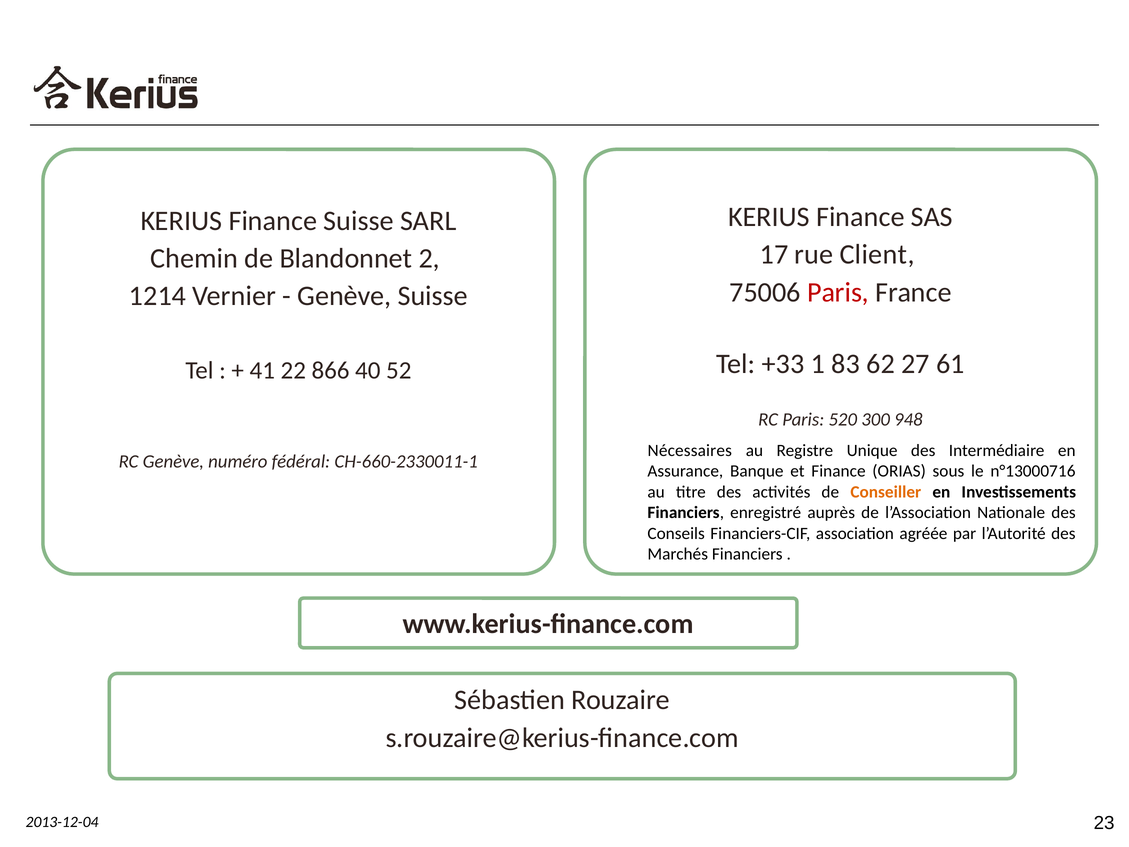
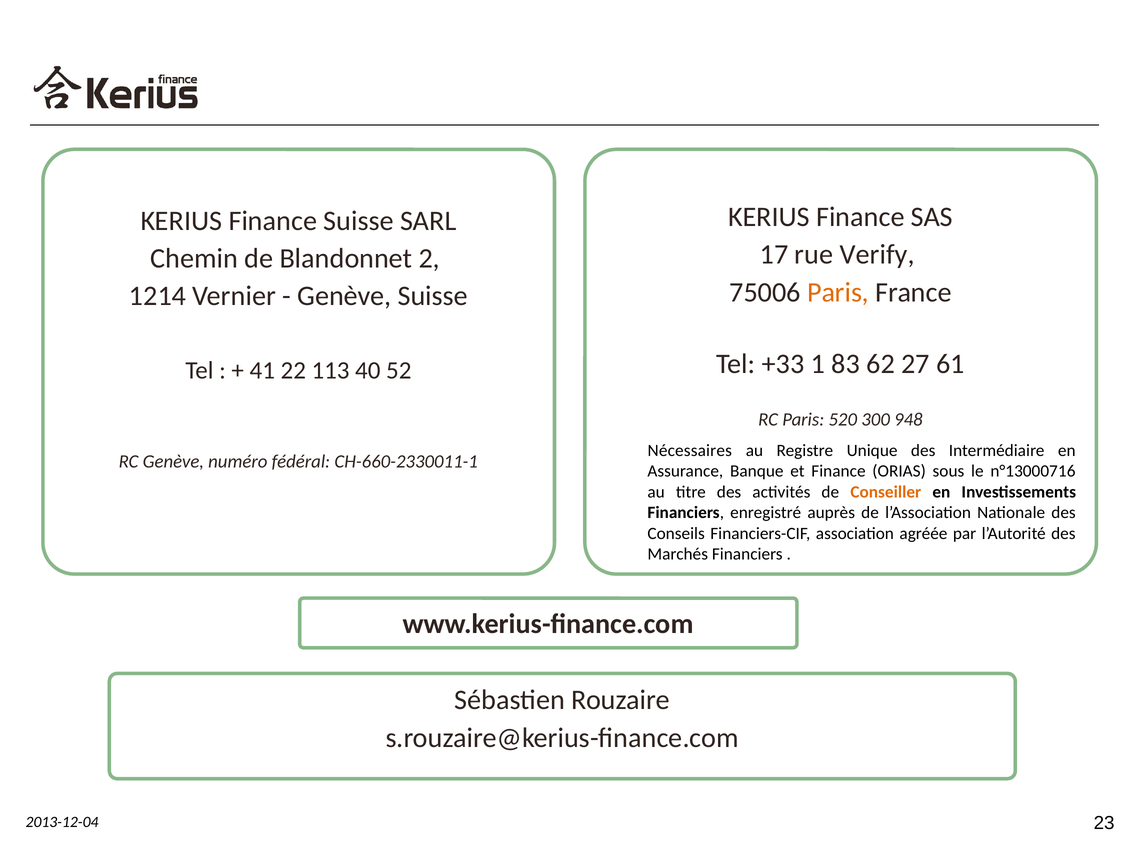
Client: Client -> Verify (877, 254)
Paris colour: red -> orange (838, 292)
866: 866 -> 113 (331, 370)
